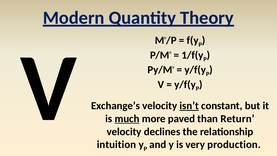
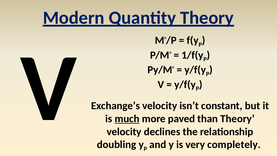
isn’t underline: present -> none (189, 106)
than Return: Return -> Theory (238, 119)
intuition: intuition -> doubling (117, 144)
production: production -> completely (234, 144)
